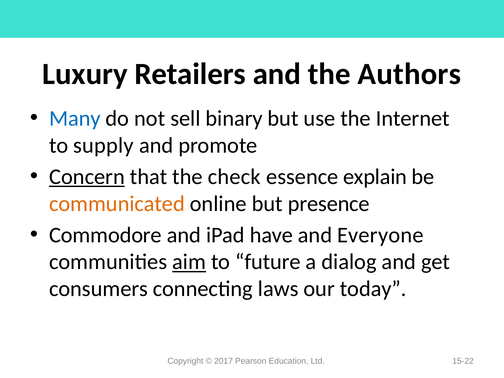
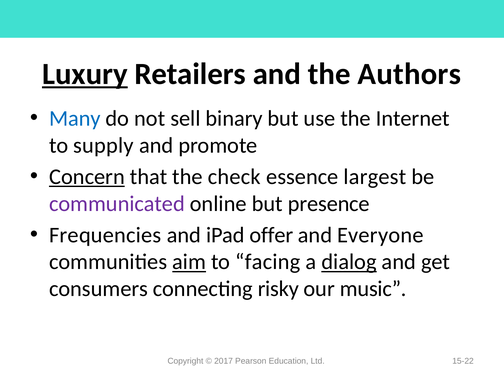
Luxury underline: none -> present (85, 74)
explain: explain -> largest (375, 177)
communicated colour: orange -> purple (117, 204)
Commodore: Commodore -> Frequencies (105, 235)
have: have -> offer (271, 235)
future: future -> facing (268, 262)
dialog underline: none -> present (349, 262)
laws: laws -> risky (278, 289)
today: today -> music (373, 289)
